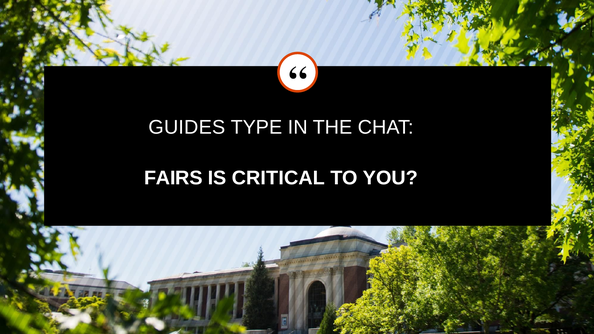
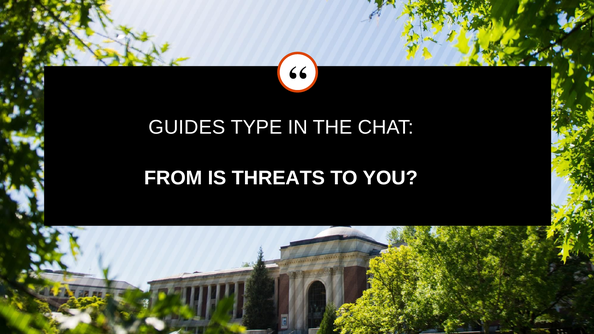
FAIRS: FAIRS -> FROM (173, 178)
CRITICAL: CRITICAL -> THREATS (278, 178)
